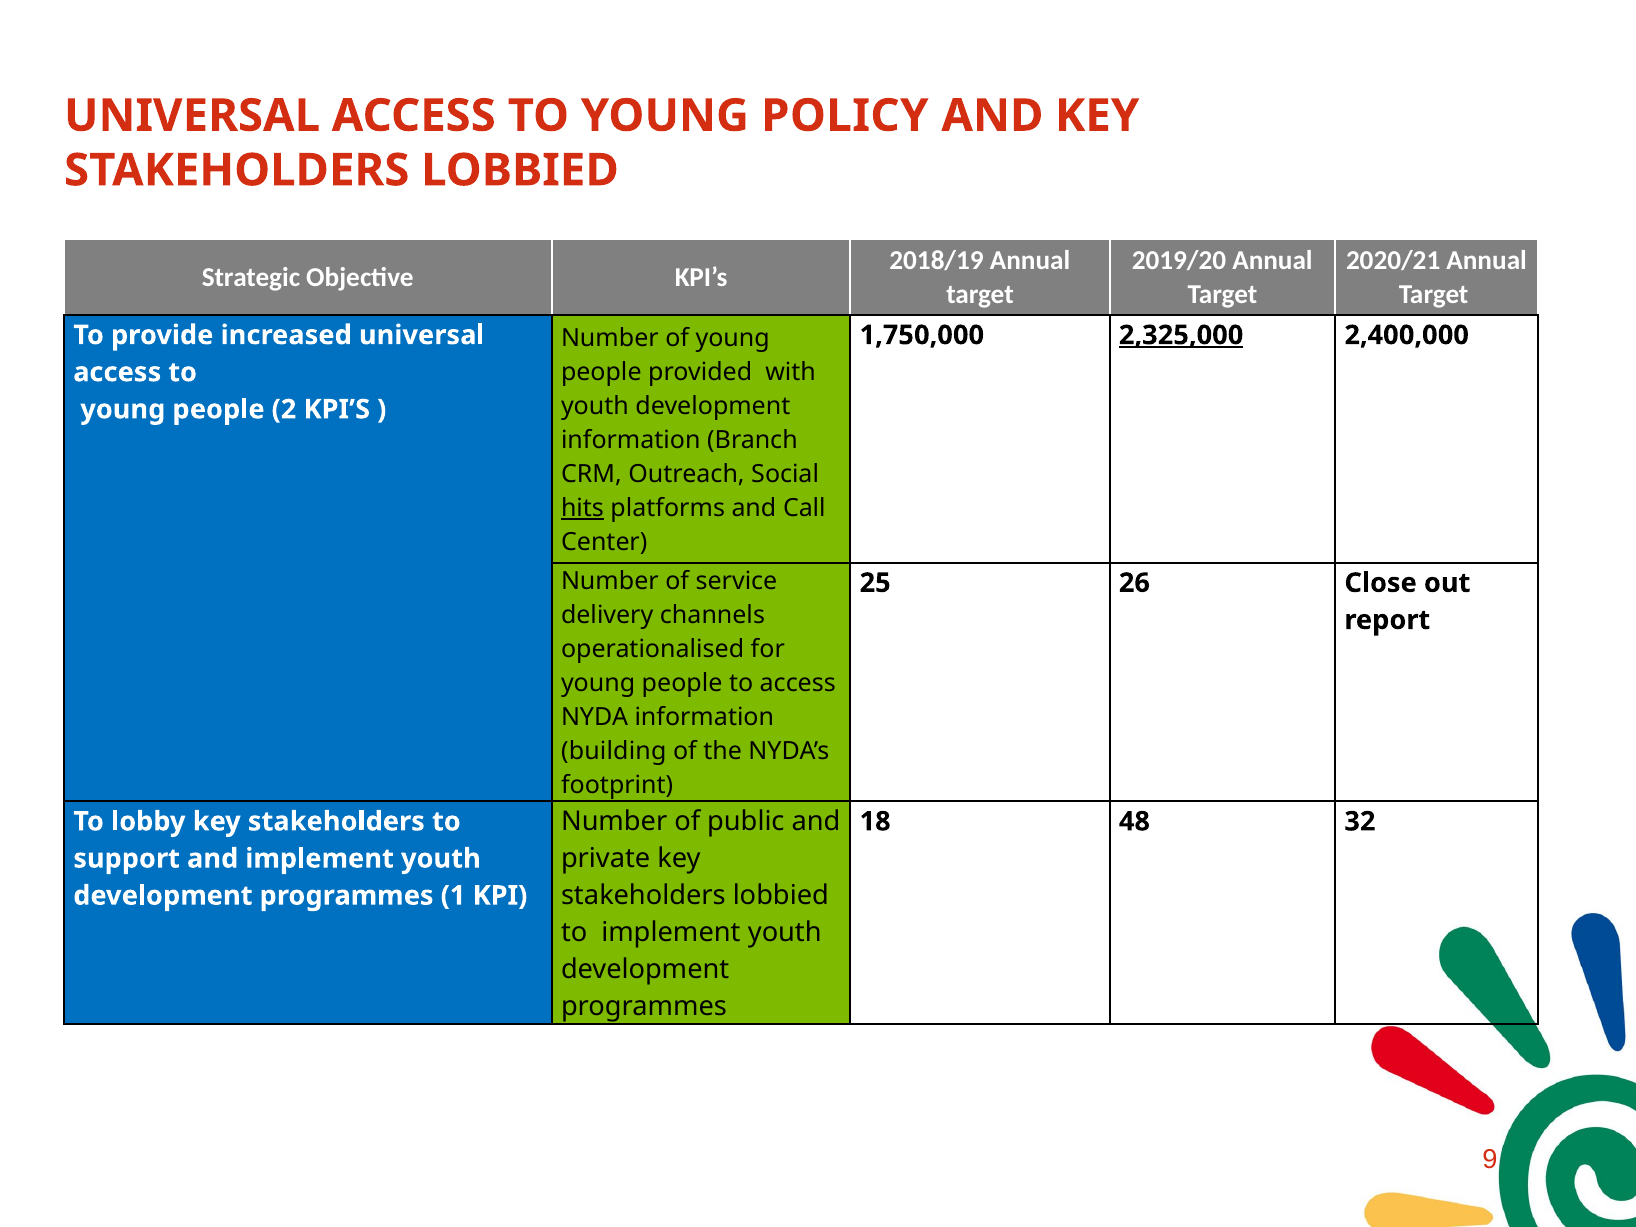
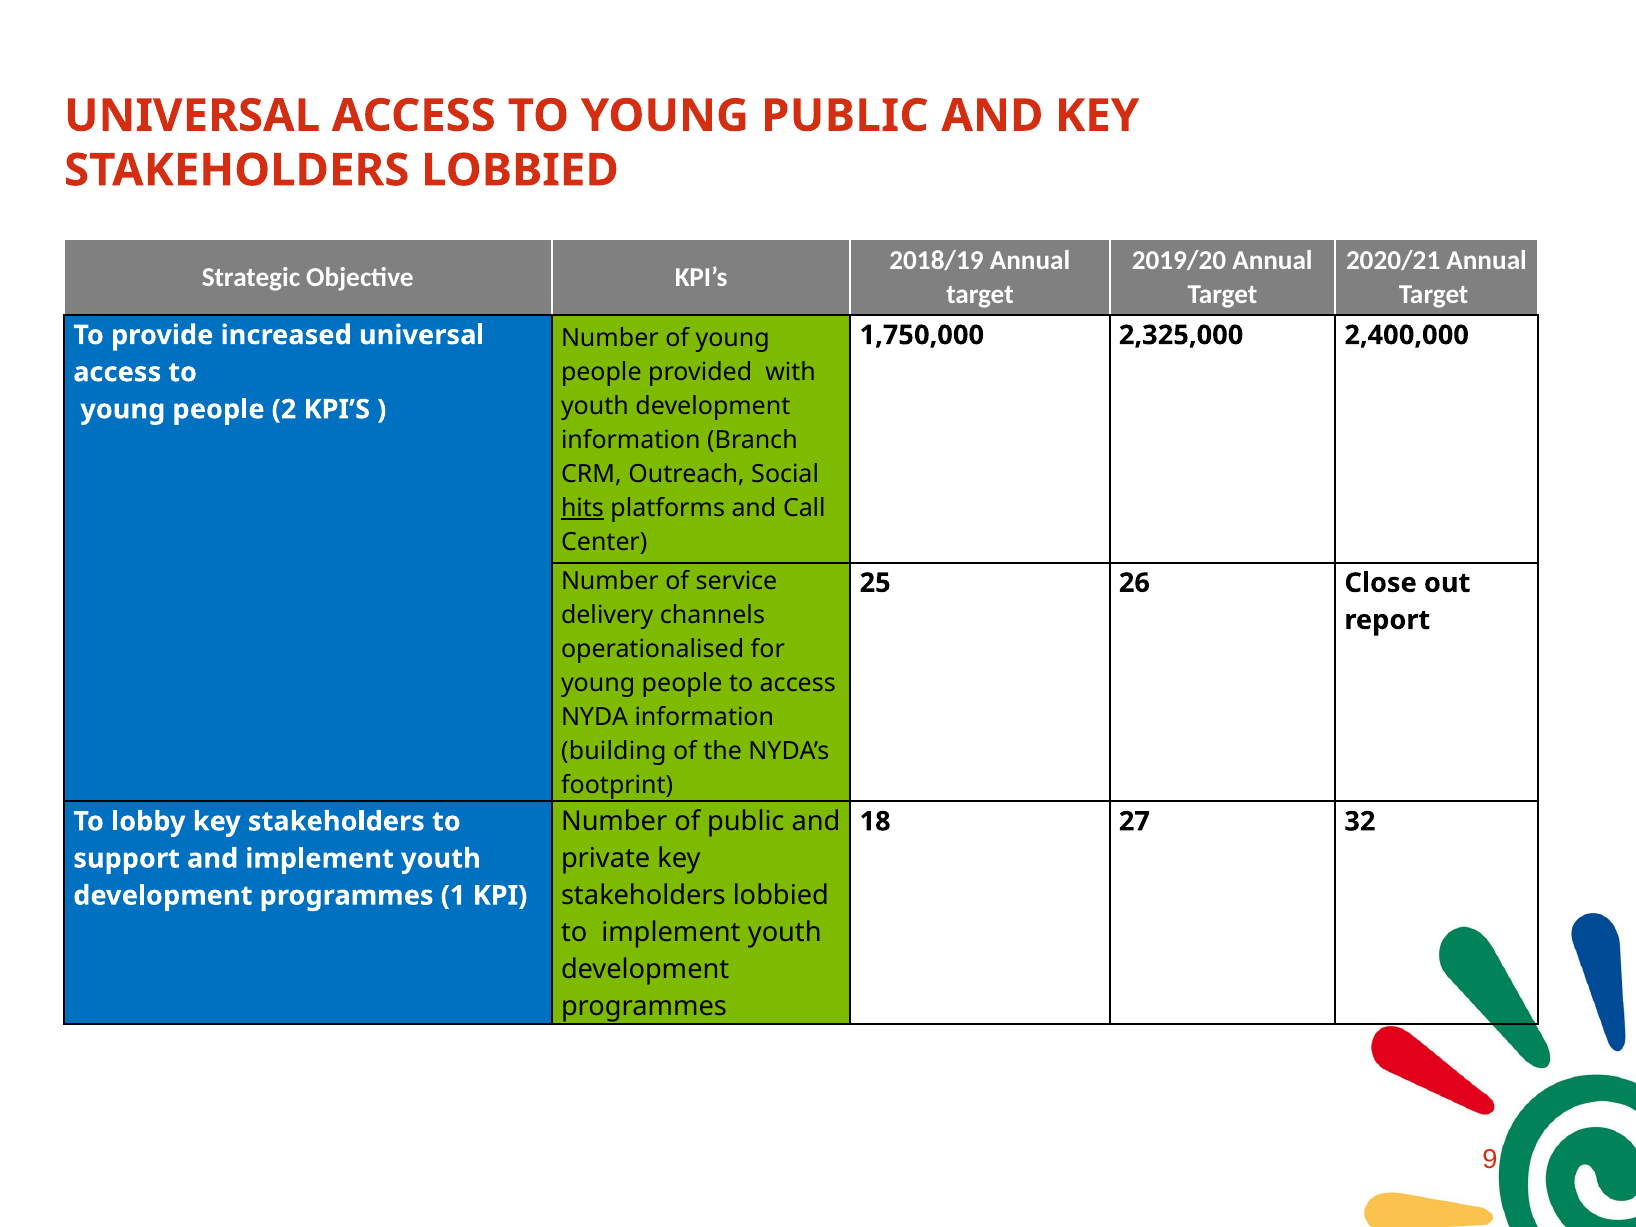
YOUNG POLICY: POLICY -> PUBLIC (845, 116)
2,325,000 underline: present -> none (1181, 335)
48: 48 -> 27 (1134, 822)
